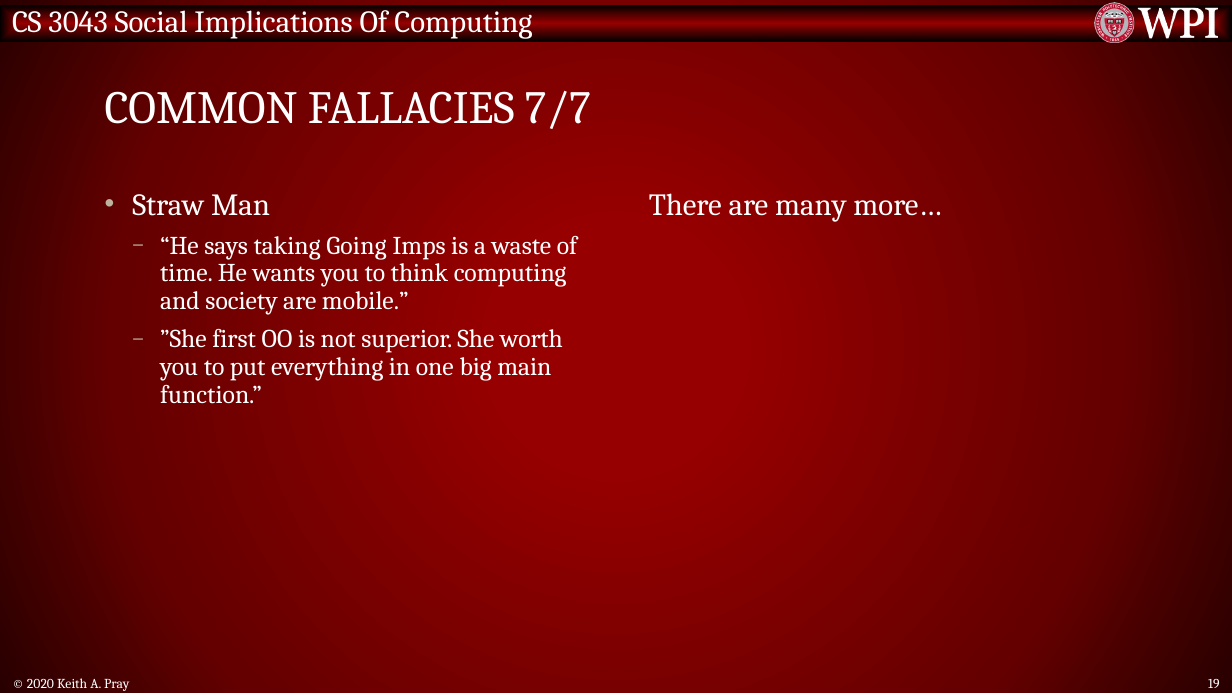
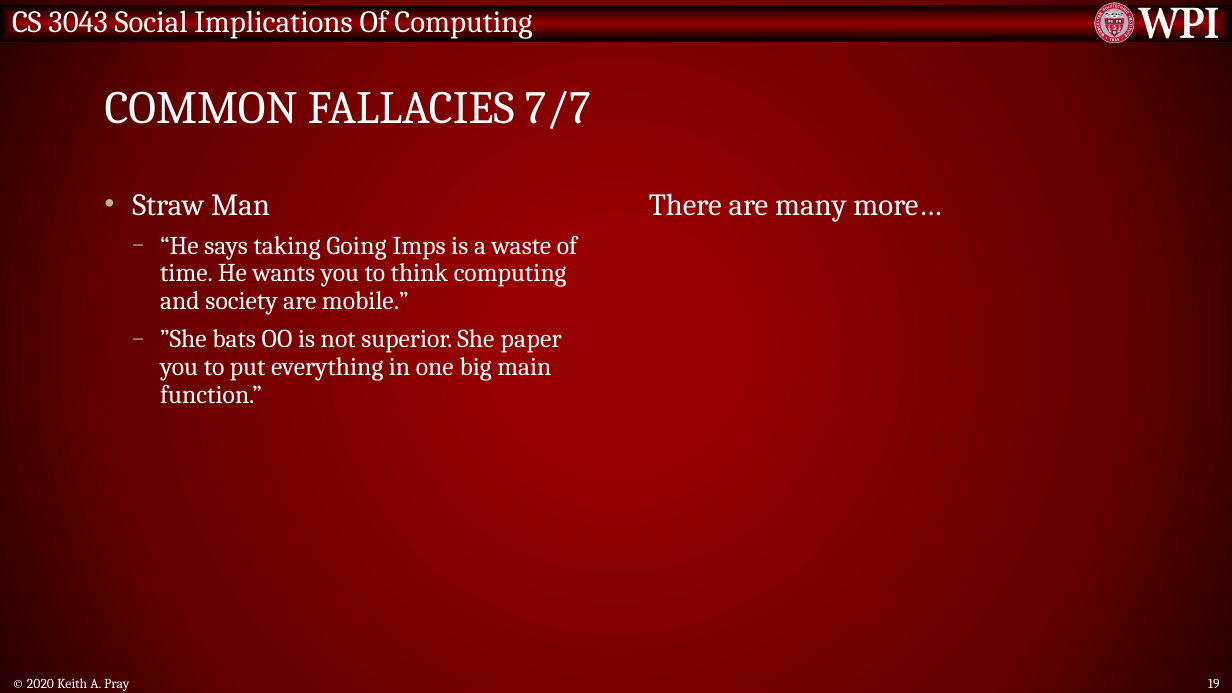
first: first -> bats (234, 339)
worth: worth -> paper (531, 339)
